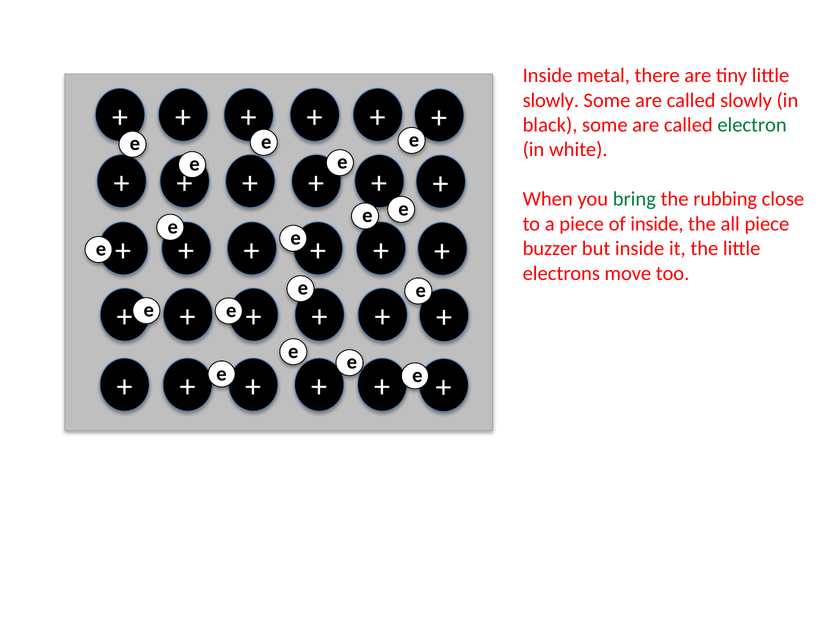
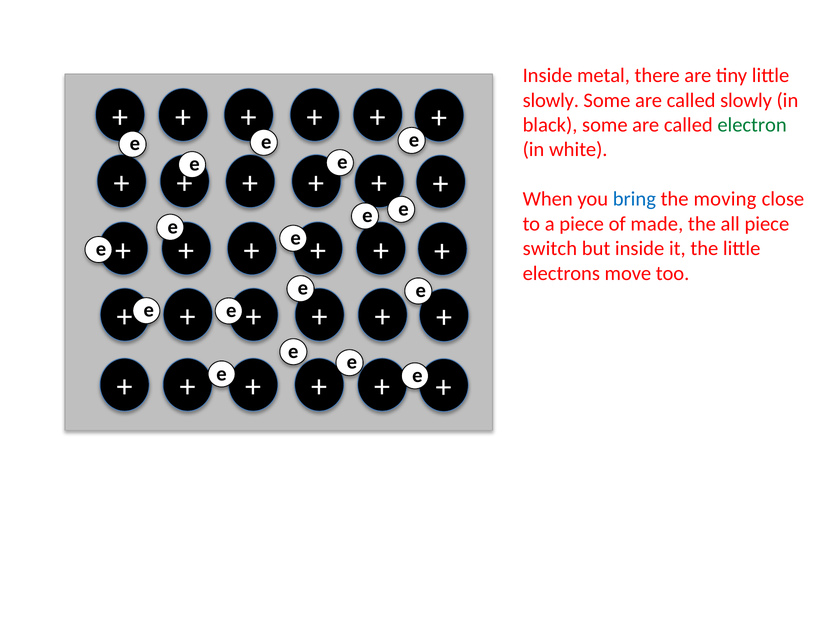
bring colour: green -> blue (634, 199)
rubbing: rubbing -> moving (725, 199)
of inside: inside -> made (657, 224)
buzzer: buzzer -> switch (550, 249)
